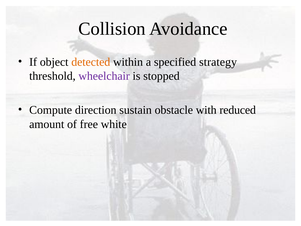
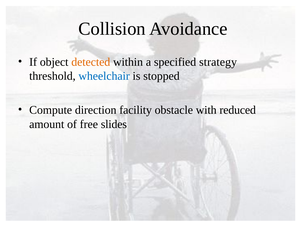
wheelchair colour: purple -> blue (104, 76)
sustain: sustain -> facility (136, 110)
white: white -> slides (114, 124)
